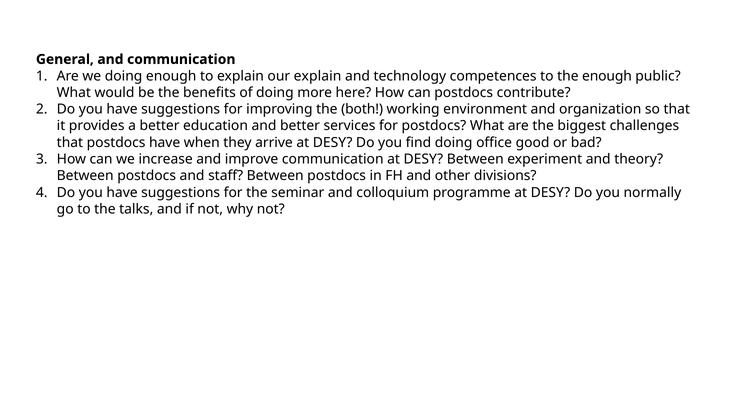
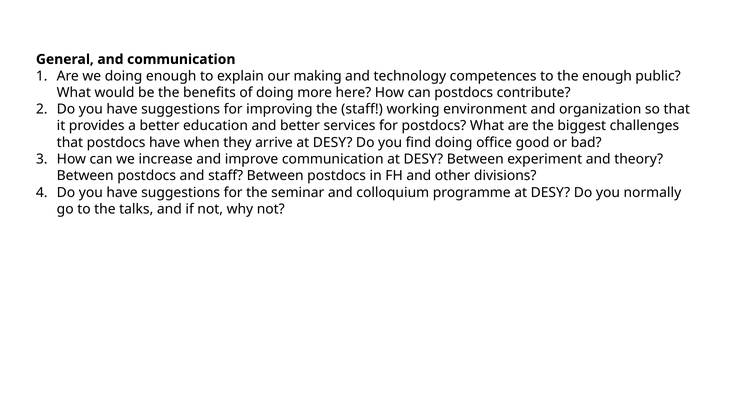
our explain: explain -> making (318, 76)
the both: both -> staff (362, 109)
